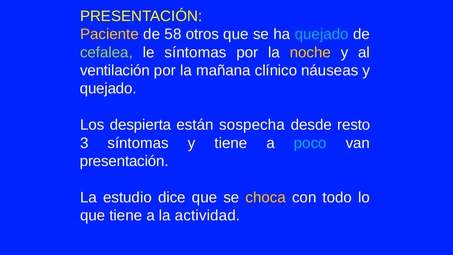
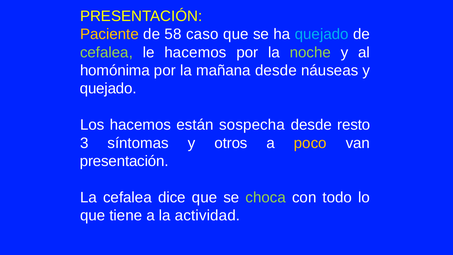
otros: otros -> caso (202, 34)
le síntomas: síntomas -> hacemos (195, 52)
noche colour: yellow -> light green (310, 52)
ventilación: ventilación -> homónima (115, 70)
mañana clínico: clínico -> desde (276, 70)
Los despierta: despierta -> hacemos (140, 125)
y tiene: tiene -> otros (231, 143)
poco colour: light blue -> yellow (310, 143)
La estudio: estudio -> cefalea (127, 197)
choca colour: yellow -> light green (266, 197)
